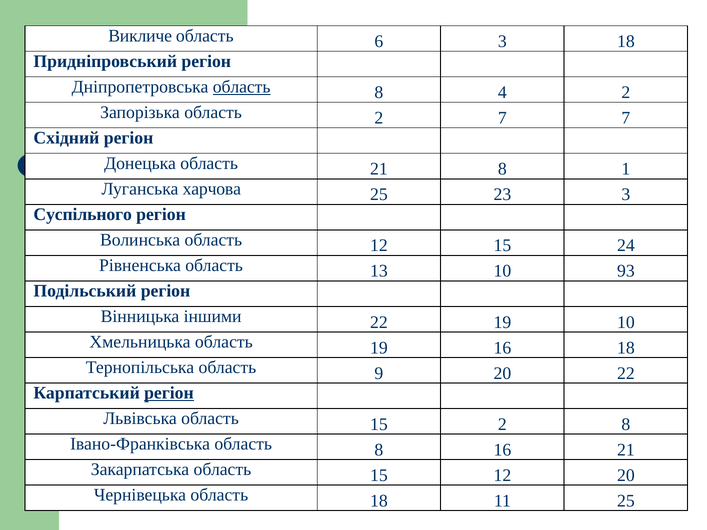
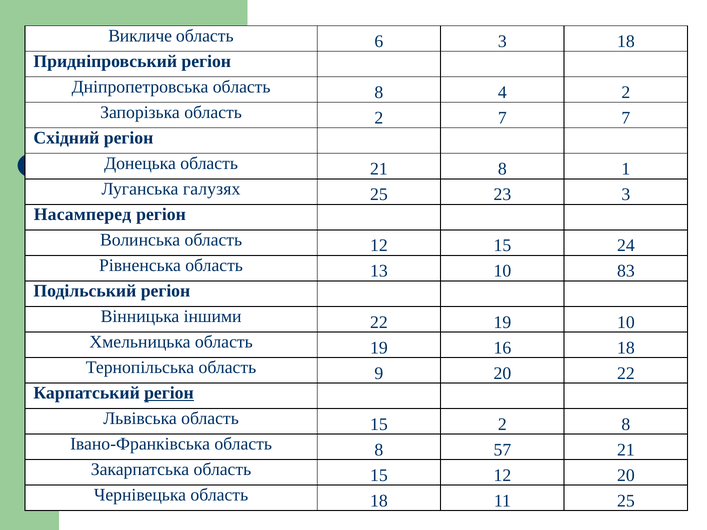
область underline: present -> none (242, 87)
харчова: харчова -> галузях (212, 189)
Суспільного: Суспільного -> Насамперед (83, 214)
93: 93 -> 83 (626, 271)
8 16: 16 -> 57 (502, 450)
